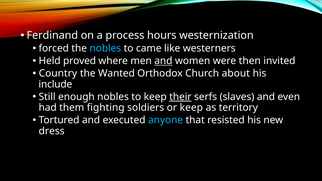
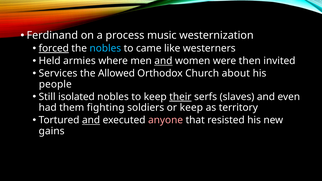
hours: hours -> music (162, 35)
forced underline: none -> present (54, 48)
proved: proved -> armies (79, 61)
Country: Country -> Services (58, 73)
Wanted: Wanted -> Allowed (116, 73)
include: include -> people (55, 84)
enough: enough -> isolated (76, 97)
and underline: none -> present (91, 120)
anyone colour: light blue -> pink (166, 120)
dress: dress -> gains (52, 131)
